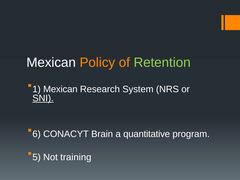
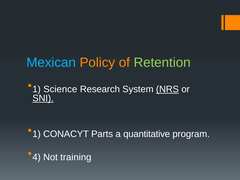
Mexican colour: white -> light blue (51, 63)
1 Mexican: Mexican -> Science (60, 89)
NRS underline: none -> present (167, 89)
6: 6 -> 1 (37, 134)
Brain: Brain -> Parts (102, 134)
5: 5 -> 4 (37, 157)
